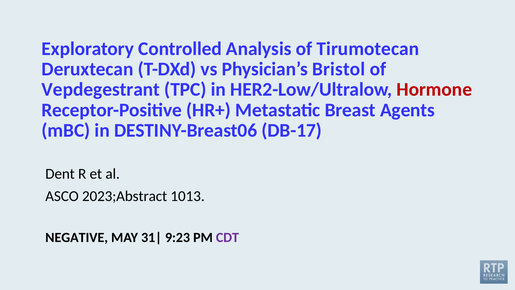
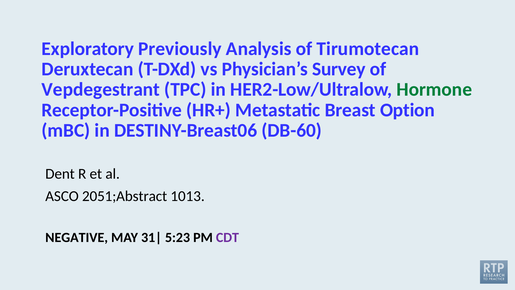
Controlled: Controlled -> Previously (180, 49)
Bristol: Bristol -> Survey (339, 69)
Hormone colour: red -> green (434, 90)
Agents: Agents -> Option (407, 110)
DB-17: DB-17 -> DB-60 (292, 130)
2023;Abstract: 2023;Abstract -> 2051;Abstract (125, 196)
9:23: 9:23 -> 5:23 (178, 237)
